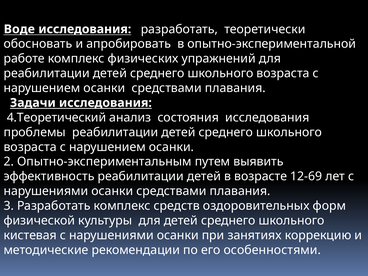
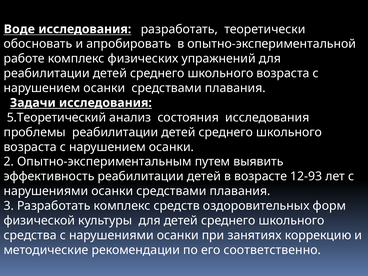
4.Теоретический: 4.Теоретический -> 5.Теоретический (56, 118)
12-69: 12-69 -> 12-93 (306, 176)
кистевая: кистевая -> средства (30, 235)
особенностями: особенностями -> соответственно (272, 250)
